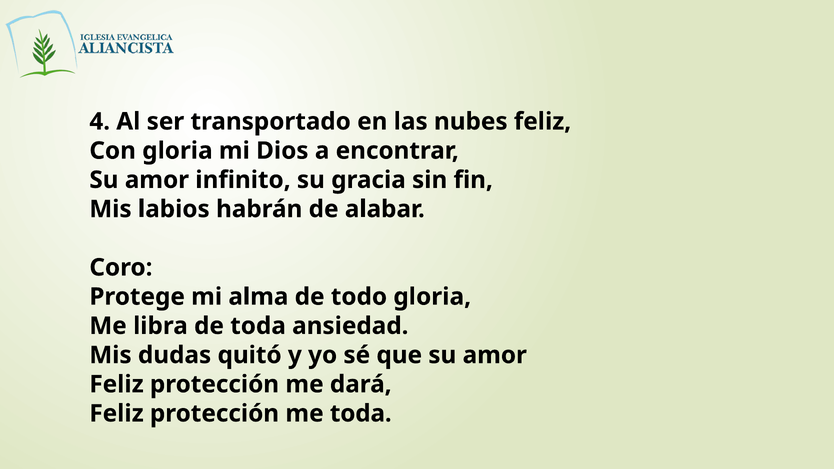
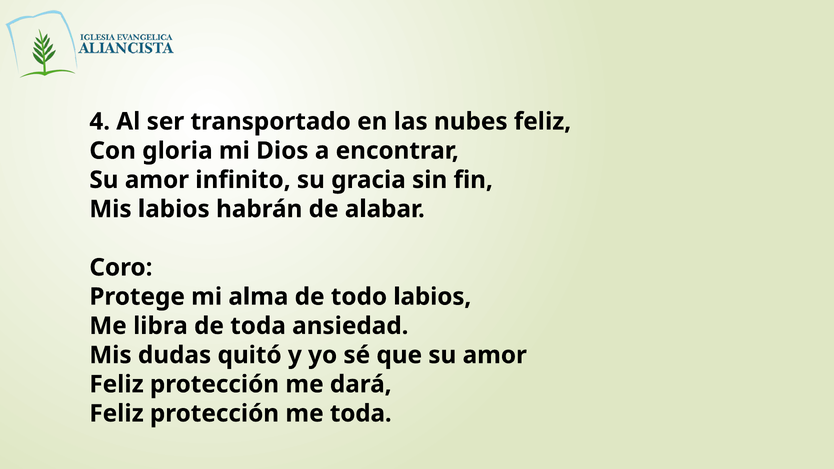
todo gloria: gloria -> labios (432, 297)
